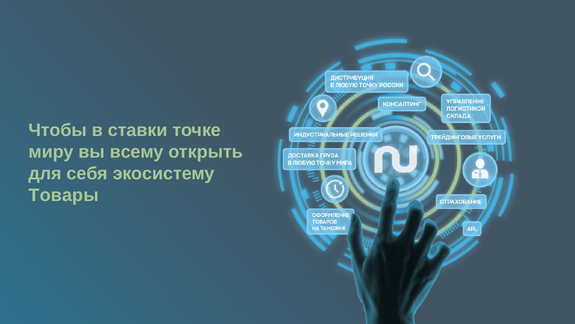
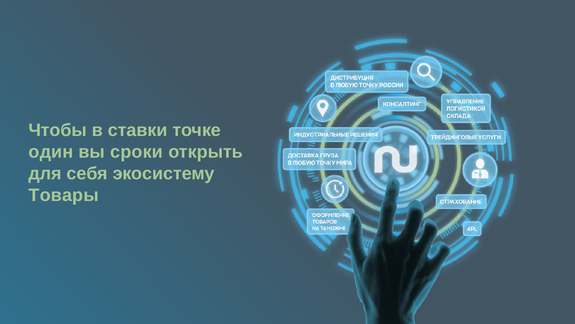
миру: миру -> один (51, 152)
всему: всему -> сроки (137, 152)
